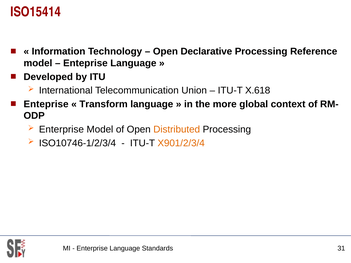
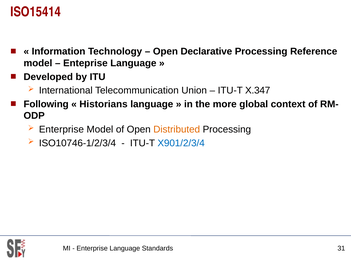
X.618: X.618 -> X.347 (258, 91)
Enteprise: Enteprise -> Following (46, 104)
Transform: Transform -> Historians (103, 104)
X901/2/3/4 colour: orange -> blue (181, 143)
